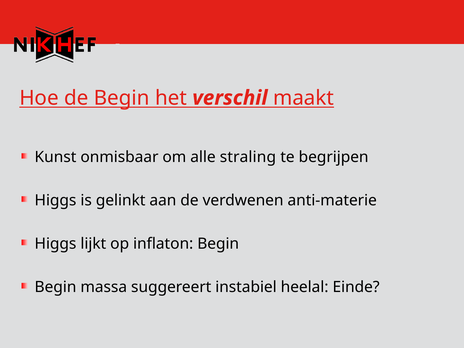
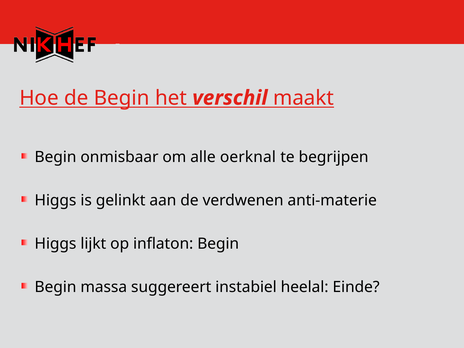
Kunst: Kunst -> Begin (55, 157)
straling: straling -> oerknal (248, 157)
